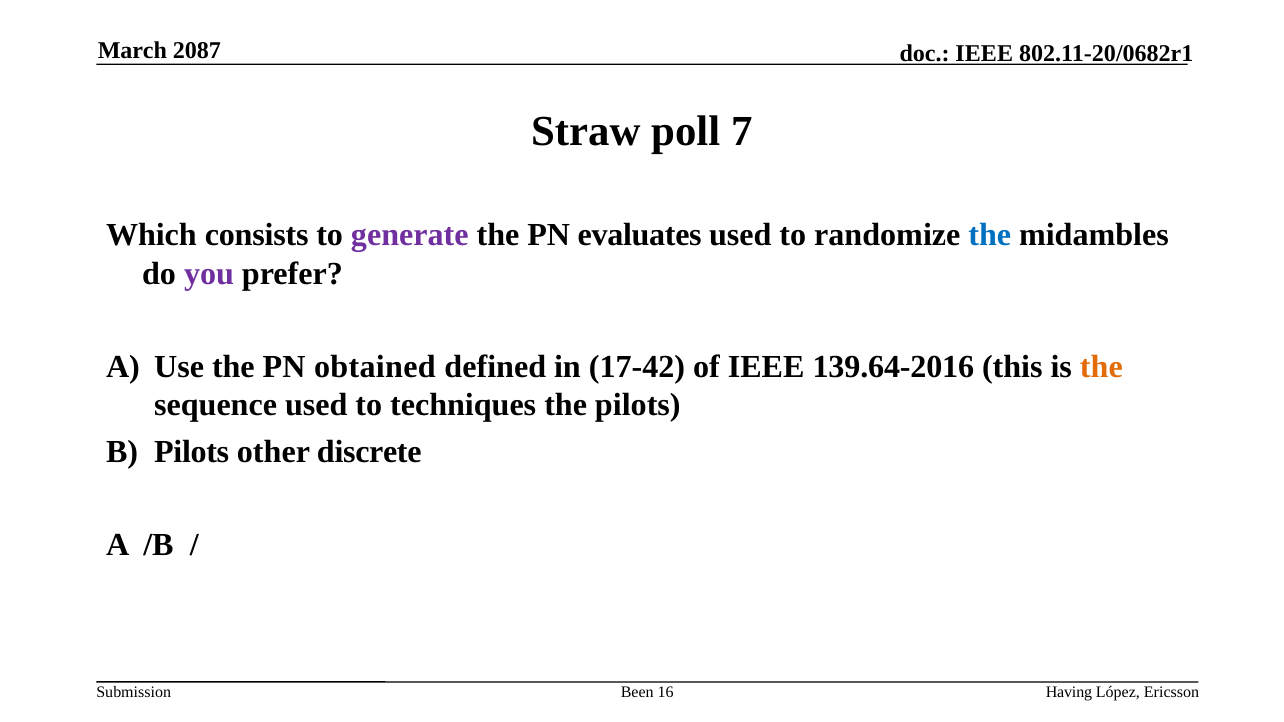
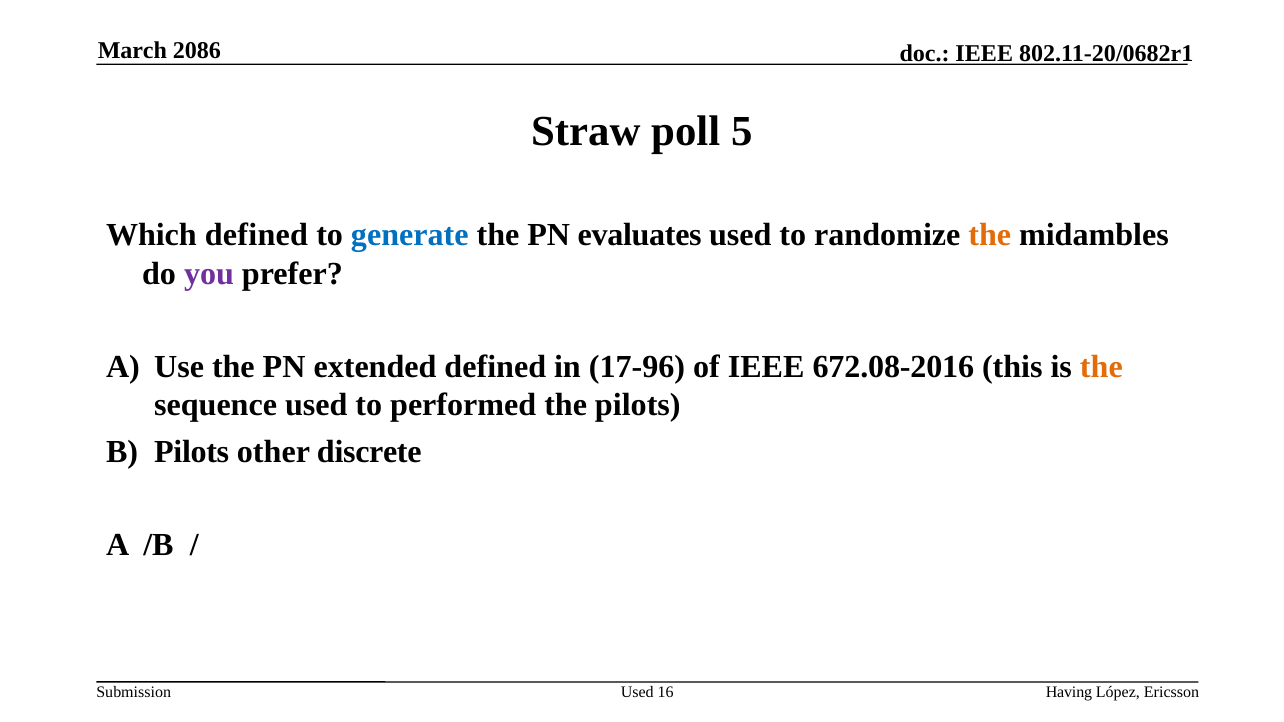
2087: 2087 -> 2086 (197, 51)
7: 7 -> 5 (742, 131)
Which consists: consists -> defined (256, 235)
generate colour: purple -> blue (410, 235)
the colour: blue -> orange (990, 235)
obtained: obtained -> extended (375, 367)
17-42: 17-42 -> 17-96 (637, 367)
139.64-2016: 139.64-2016 -> 672.08-2016 (893, 367)
techniques: techniques -> performed (463, 405)
Been: Been -> Used (637, 693)
